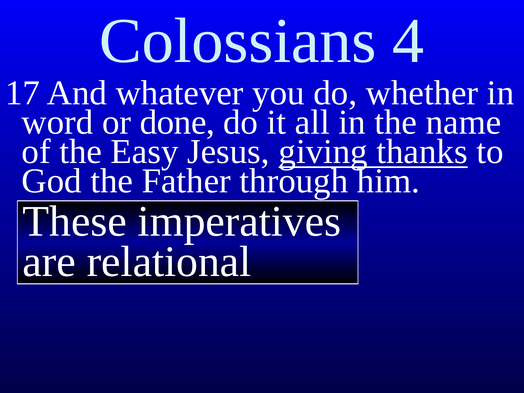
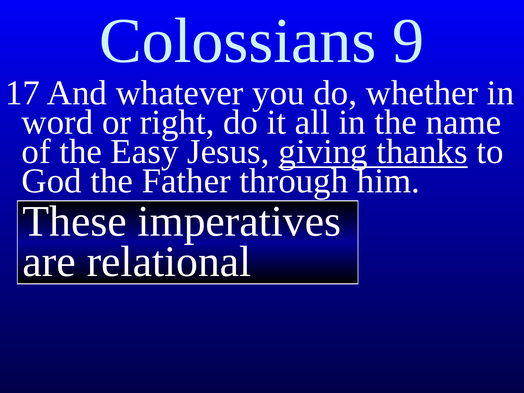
4: 4 -> 9 (408, 41)
done: done -> right (177, 122)
